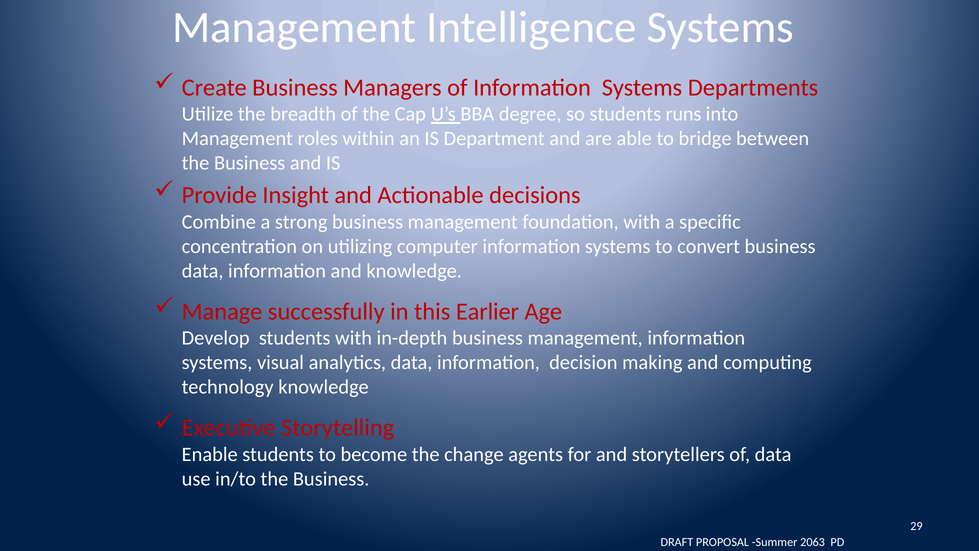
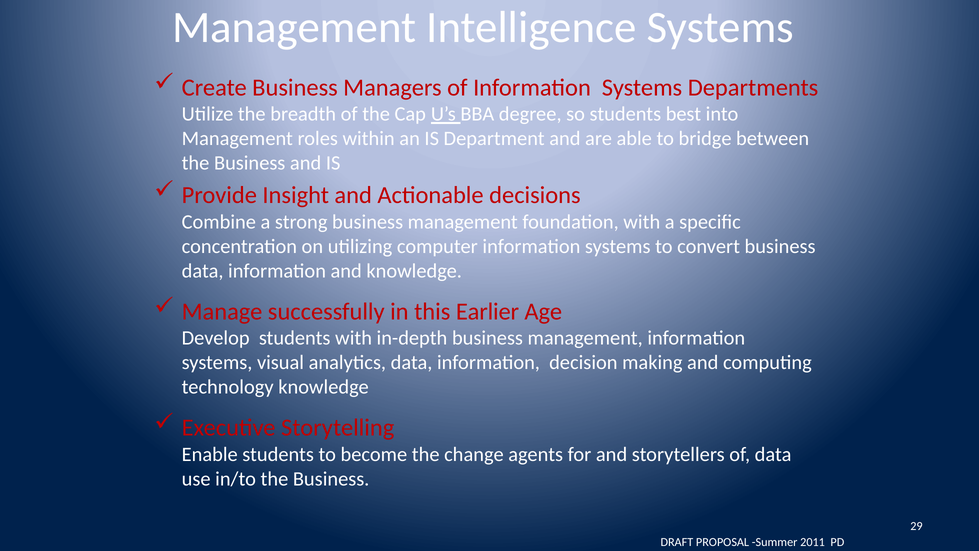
runs: runs -> best (683, 114)
2063: 2063 -> 2011 (813, 542)
